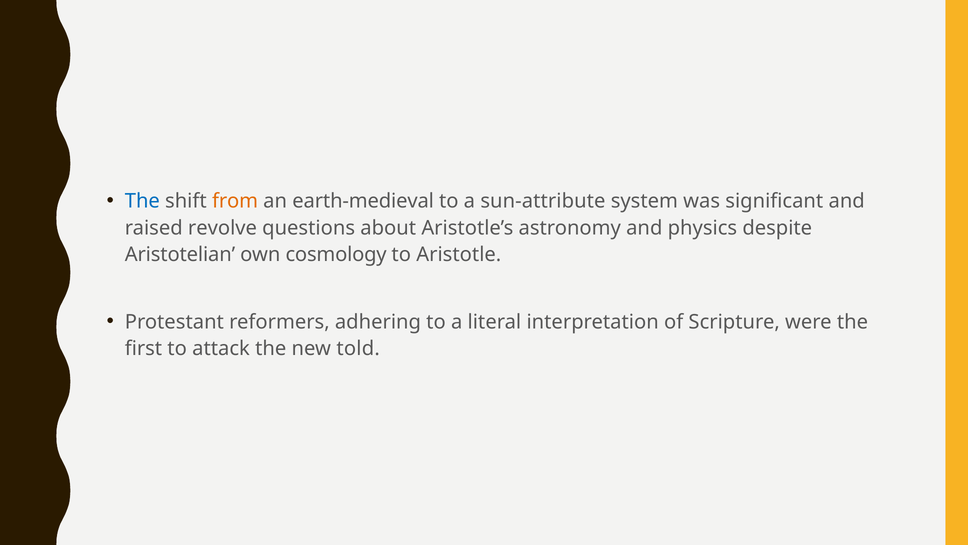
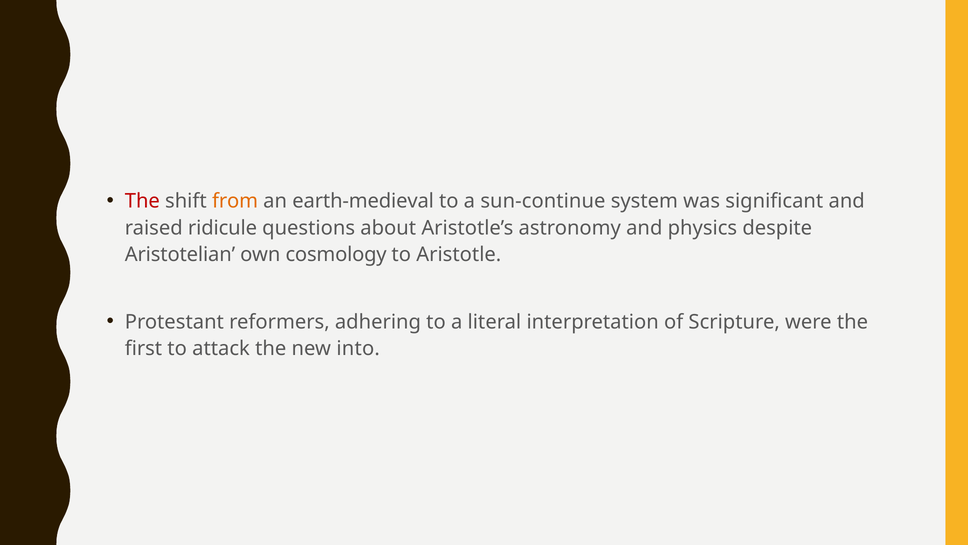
The colour: blue -> red (142, 201)
sun-attribute: sun-attribute -> sun-continue (543, 201)
revolve: revolve -> ridicule (223, 228)
told: told -> into (358, 348)
